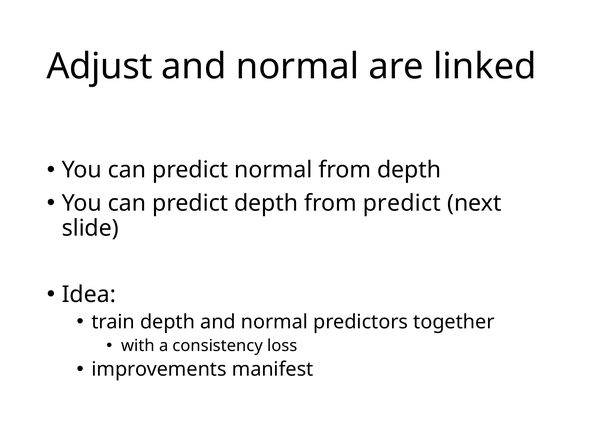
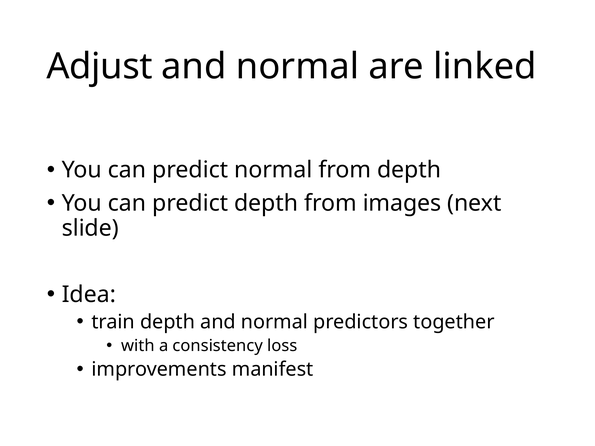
from predict: predict -> images (402, 203)
